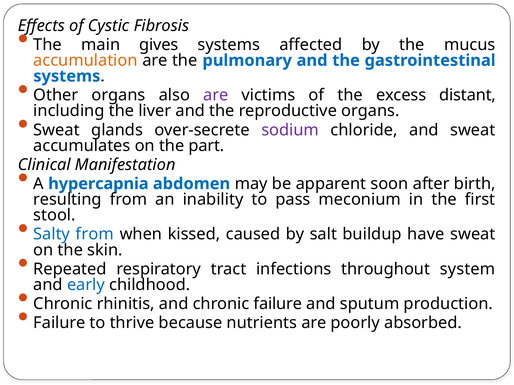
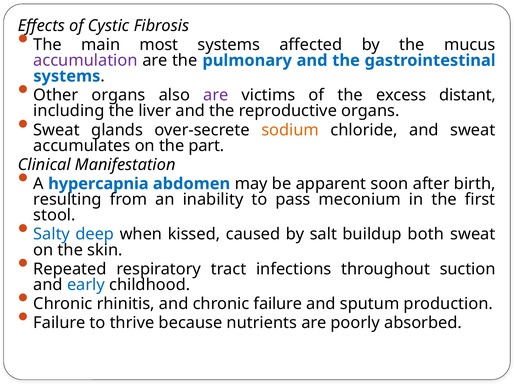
gives: gives -> most (159, 45)
accumulation colour: orange -> purple (85, 61)
sodium colour: purple -> orange (290, 130)
Salty from: from -> deep (95, 235)
have: have -> both (426, 235)
system: system -> suction (468, 269)
